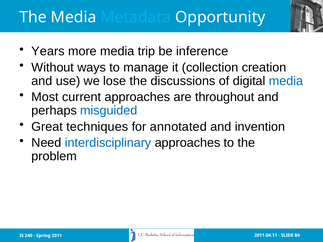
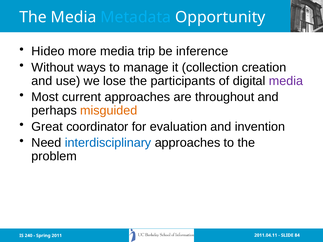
Years: Years -> Hideo (48, 51)
discussions: discussions -> participants (183, 81)
media colour: blue -> purple (286, 81)
misguided colour: blue -> orange (109, 111)
techniques: techniques -> coordinator (97, 127)
annotated: annotated -> evaluation (178, 127)
